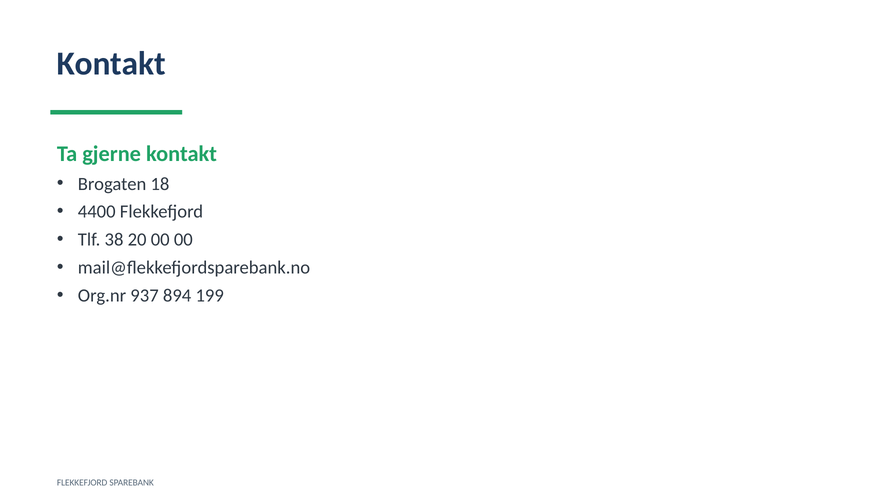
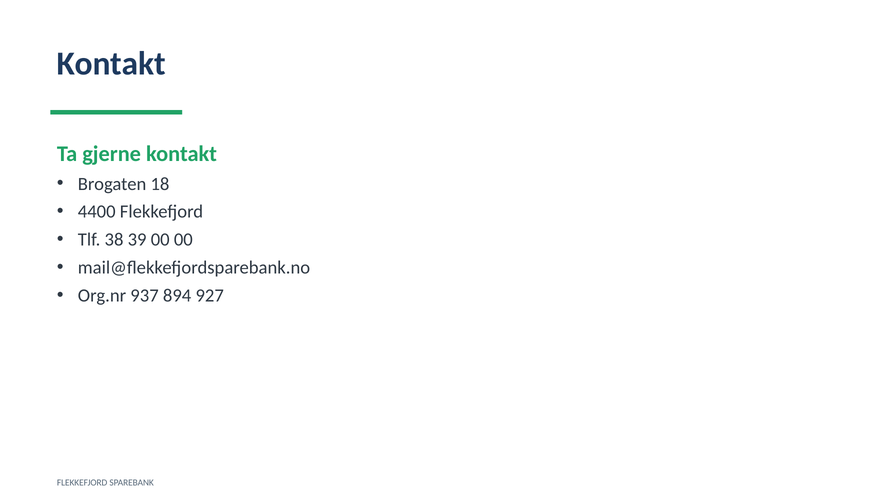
20: 20 -> 39 (137, 240)
199: 199 -> 927 (210, 296)
